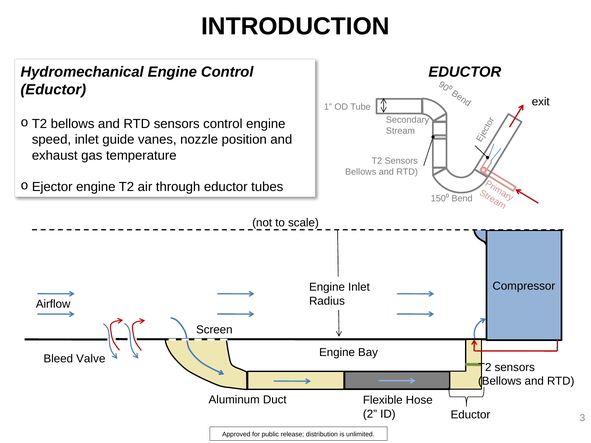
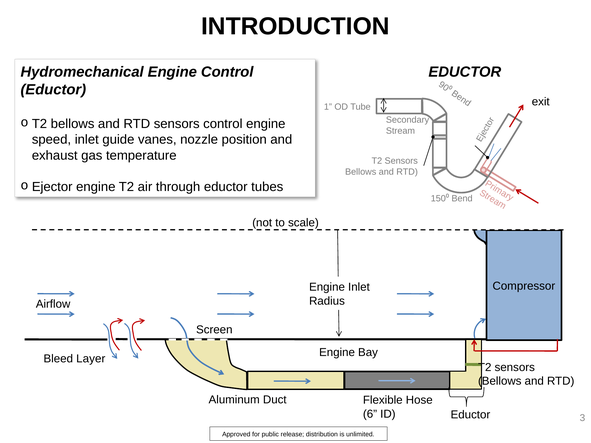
Valve: Valve -> Layer (91, 359)
2: 2 -> 6 (370, 414)
